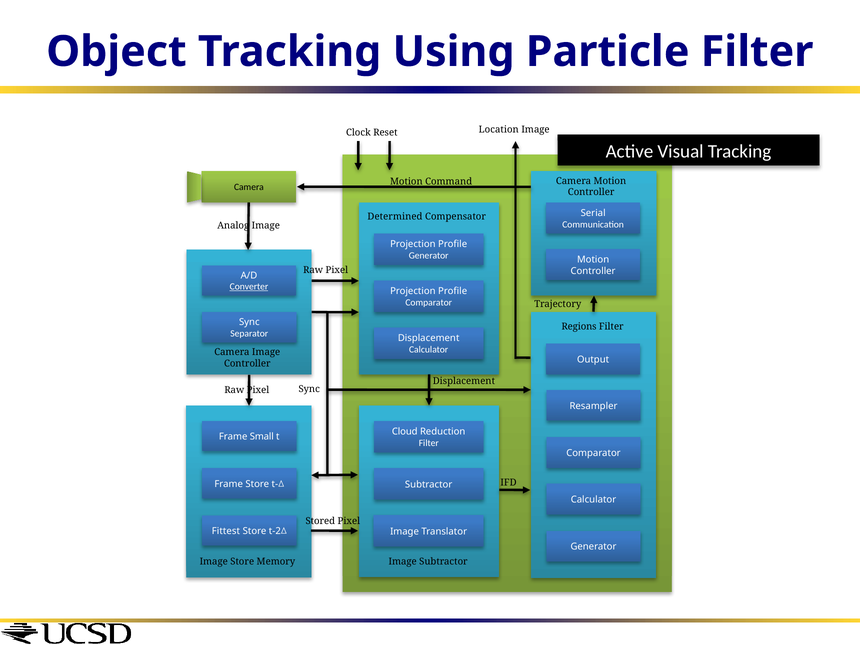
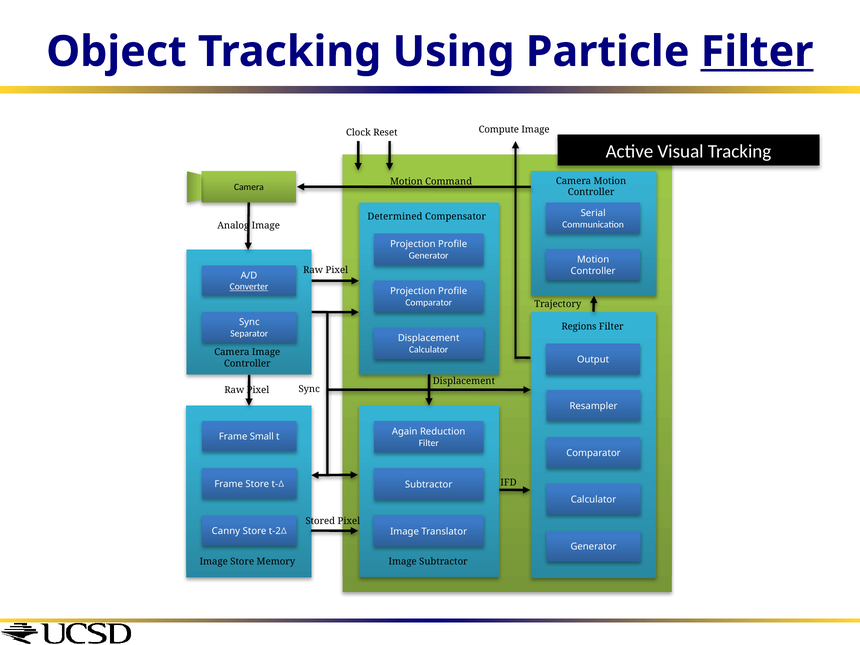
Filter underline: none -> present (757, 52)
Location: Location -> Compute (499, 130)
Cloud: Cloud -> Again (405, 432)
Fittest: Fittest -> Canny (226, 531)
